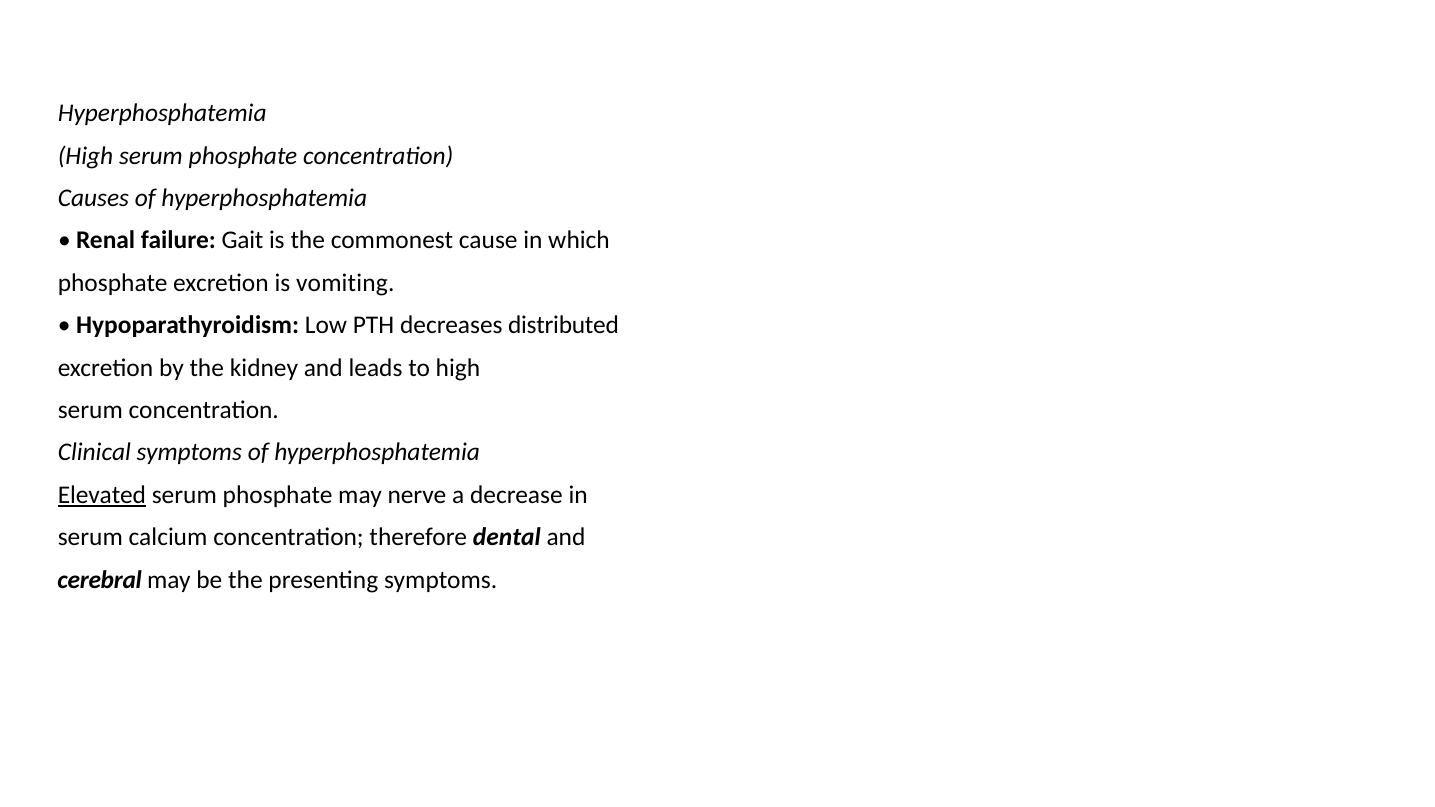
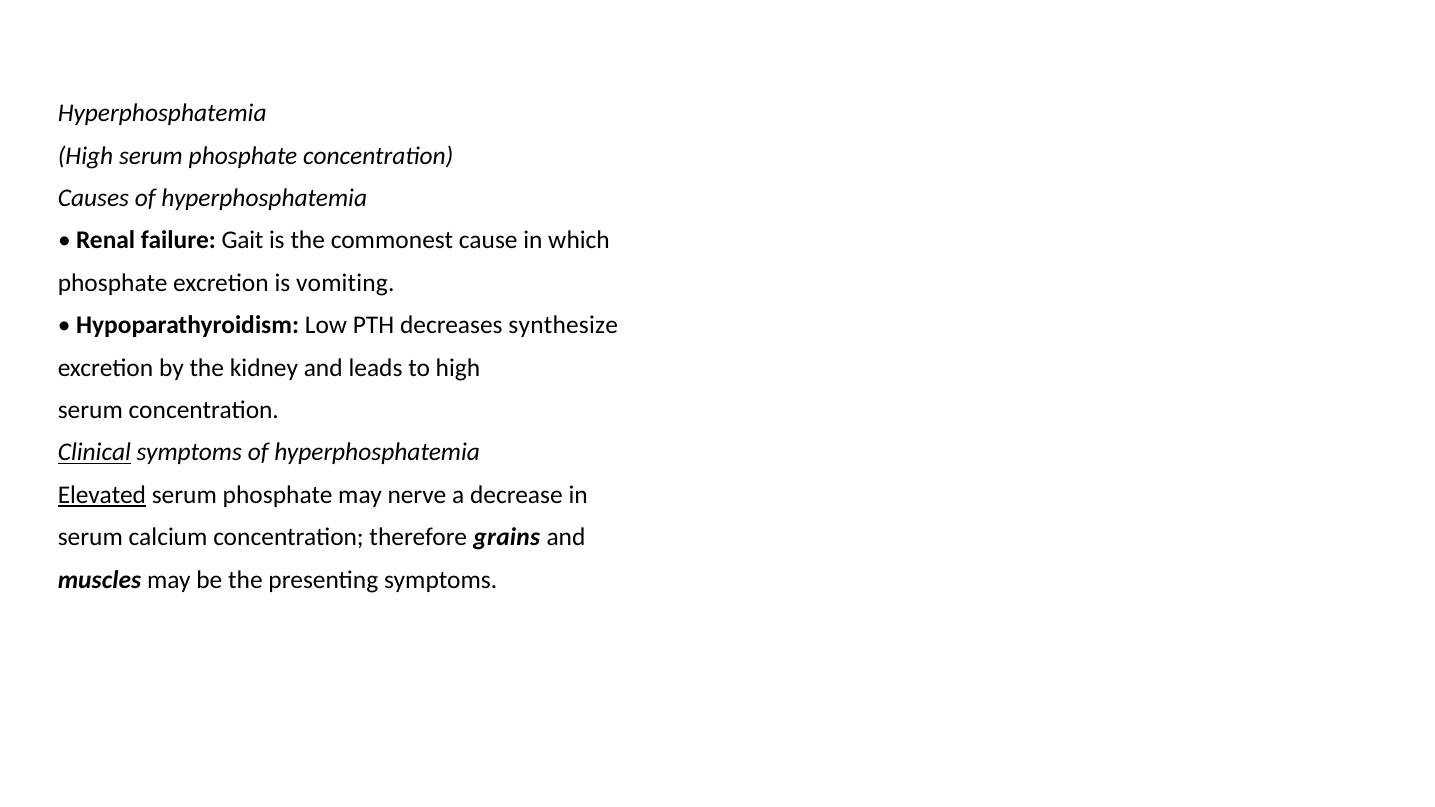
distributed: distributed -> synthesize (563, 325)
Clinical underline: none -> present (94, 453)
dental: dental -> grains (507, 537)
cerebral: cerebral -> muscles (99, 580)
